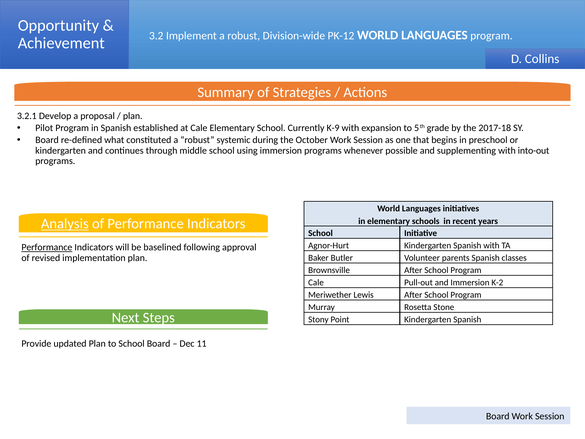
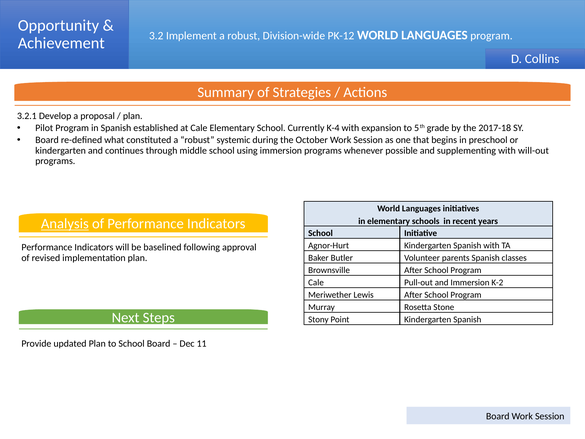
K-9: K-9 -> K-4 (333, 128)
into-out: into-out -> will-out (533, 150)
Performance underline: present -> none (47, 247)
